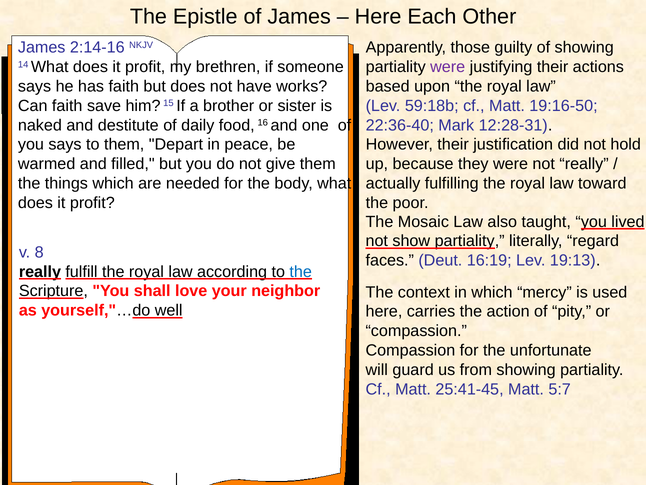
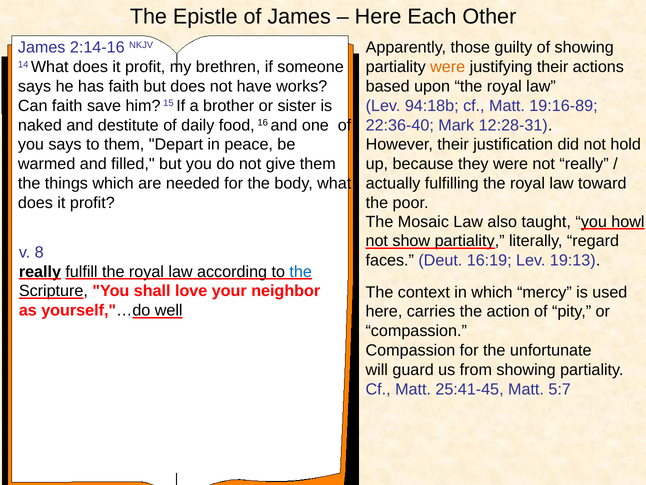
were colour: purple -> orange (448, 67)
59:18b: 59:18b -> 94:18b (432, 106)
19:16-50: 19:16-50 -> 19:16-89 (563, 106)
lived: lived -> howl (628, 222)
